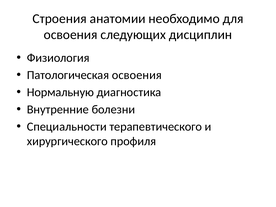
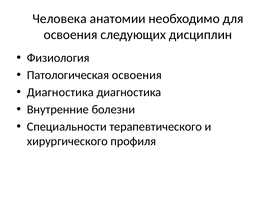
Строения: Строения -> Человека (60, 19)
Нормальную: Нормальную -> Диагностика (60, 92)
